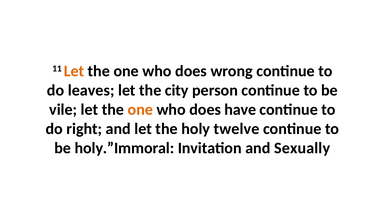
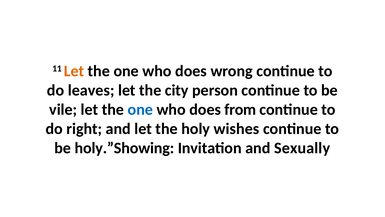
one colour: orange -> blue (140, 109)
have: have -> from (240, 109)
twelve: twelve -> wishes (237, 129)
holy.”Immoral: holy.”Immoral -> holy.”Showing (124, 148)
